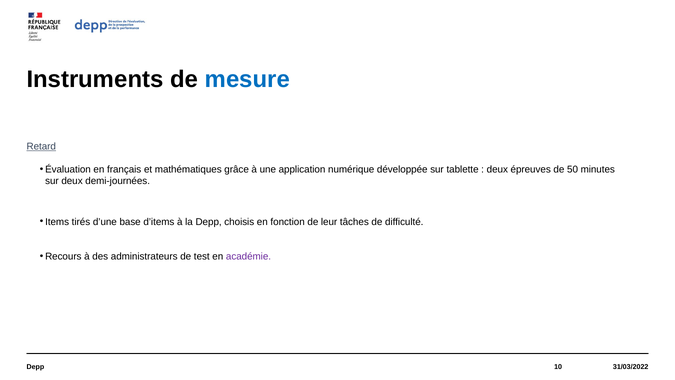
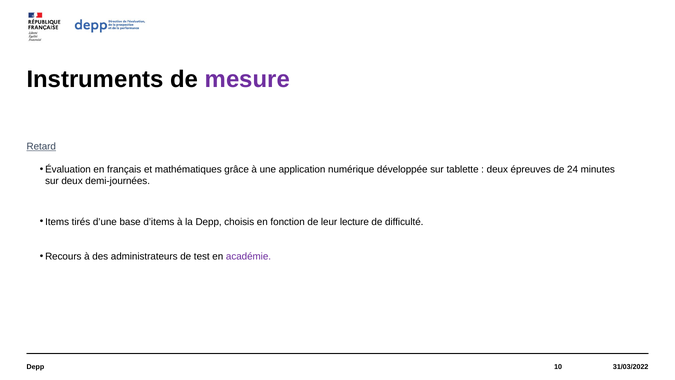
mesure colour: blue -> purple (247, 79)
50: 50 -> 24 (573, 169)
tâches: tâches -> lecture (354, 222)
